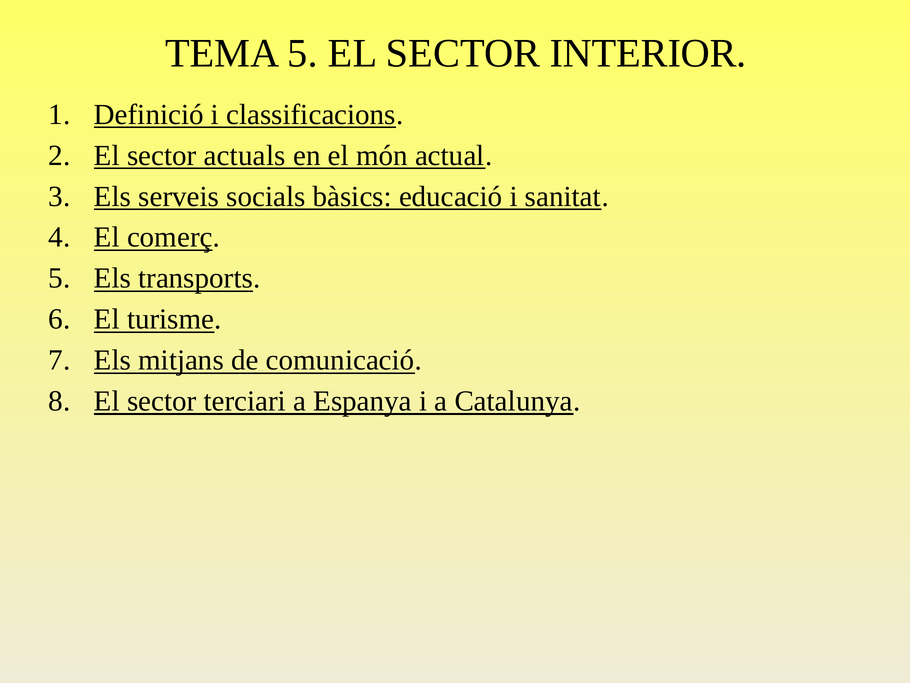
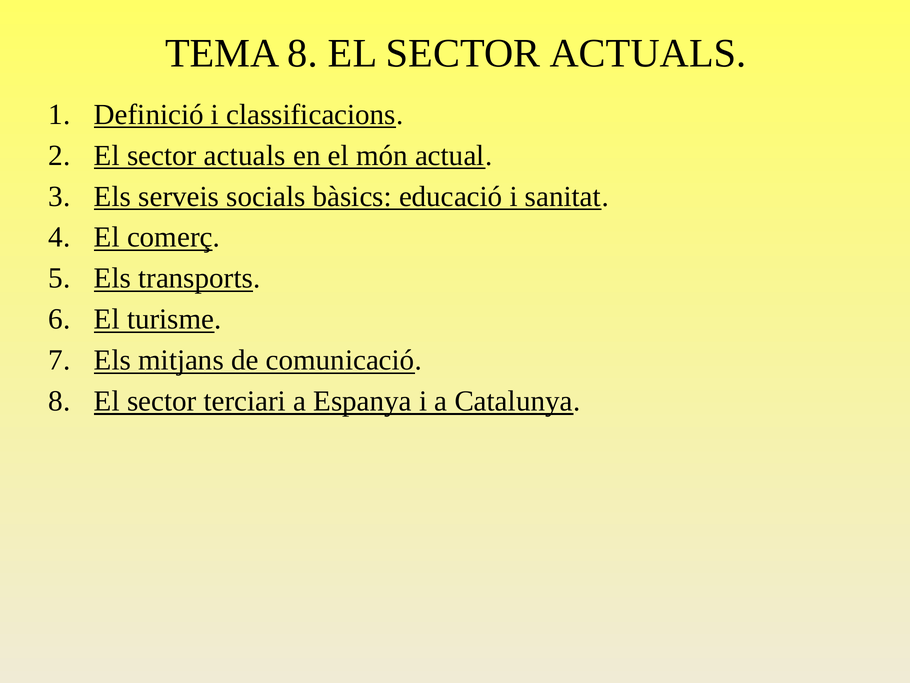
TEMA 5: 5 -> 8 (303, 53)
INTERIOR: INTERIOR -> ACTUALS (648, 53)
